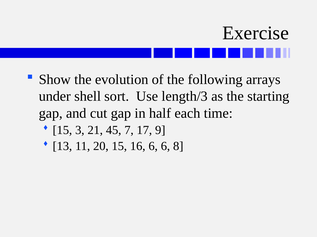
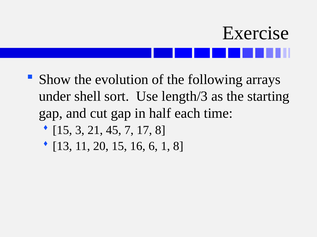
17 9: 9 -> 8 (160, 130)
6 6: 6 -> 1 (165, 146)
